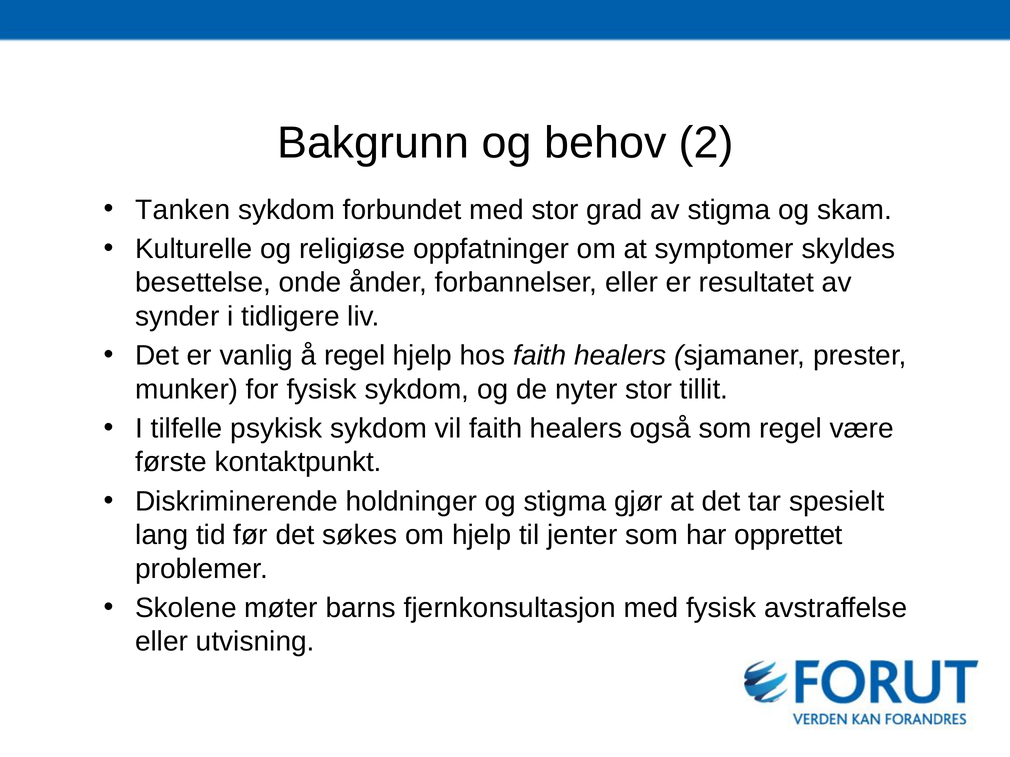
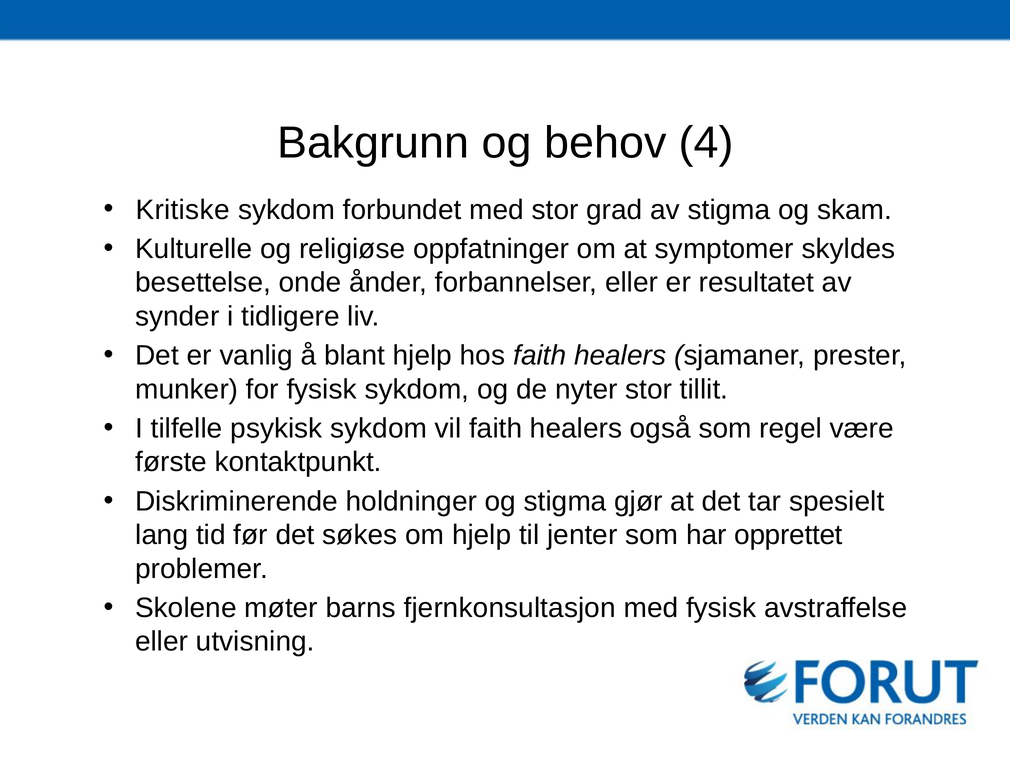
2: 2 -> 4 (706, 143)
Tanken: Tanken -> Kritiske (183, 210)
å regel: regel -> blant (355, 356)
